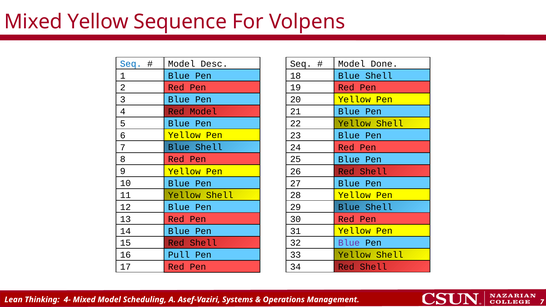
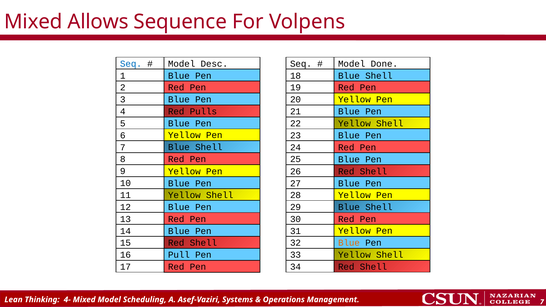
Mixed Yellow: Yellow -> Allows (98, 22)
Red Model: Model -> Pulls (203, 112)
Blue colour: purple -> orange (349, 243)
